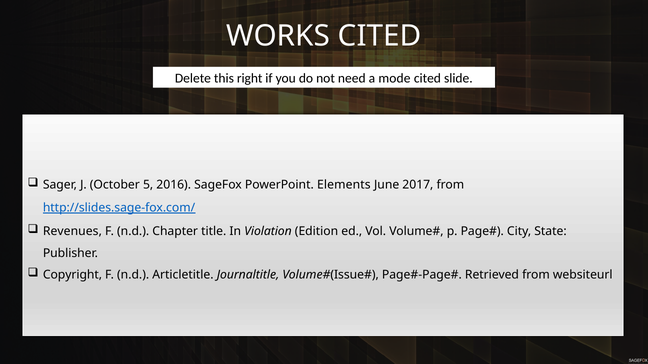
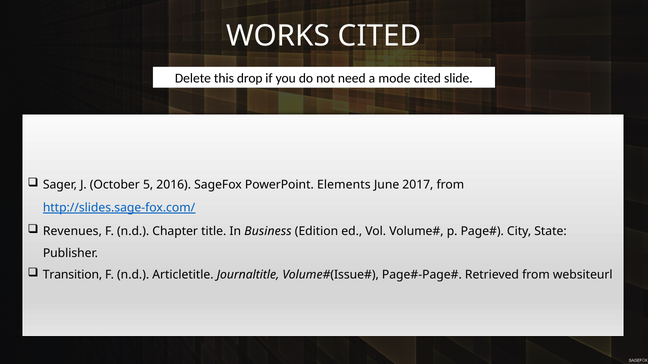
right: right -> drop (250, 78)
Violation: Violation -> Business (268, 232)
Copyright: Copyright -> Transition (72, 275)
